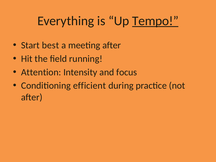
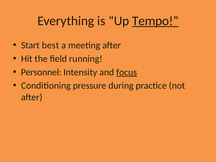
Attention: Attention -> Personnel (41, 72)
focus underline: none -> present (127, 72)
efficient: efficient -> pressure (90, 86)
